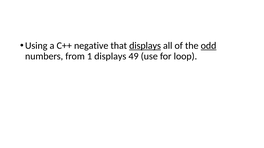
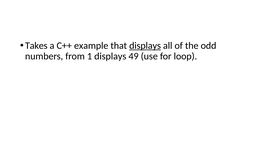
Using: Using -> Takes (36, 46)
negative: negative -> example (91, 46)
odd underline: present -> none (209, 46)
